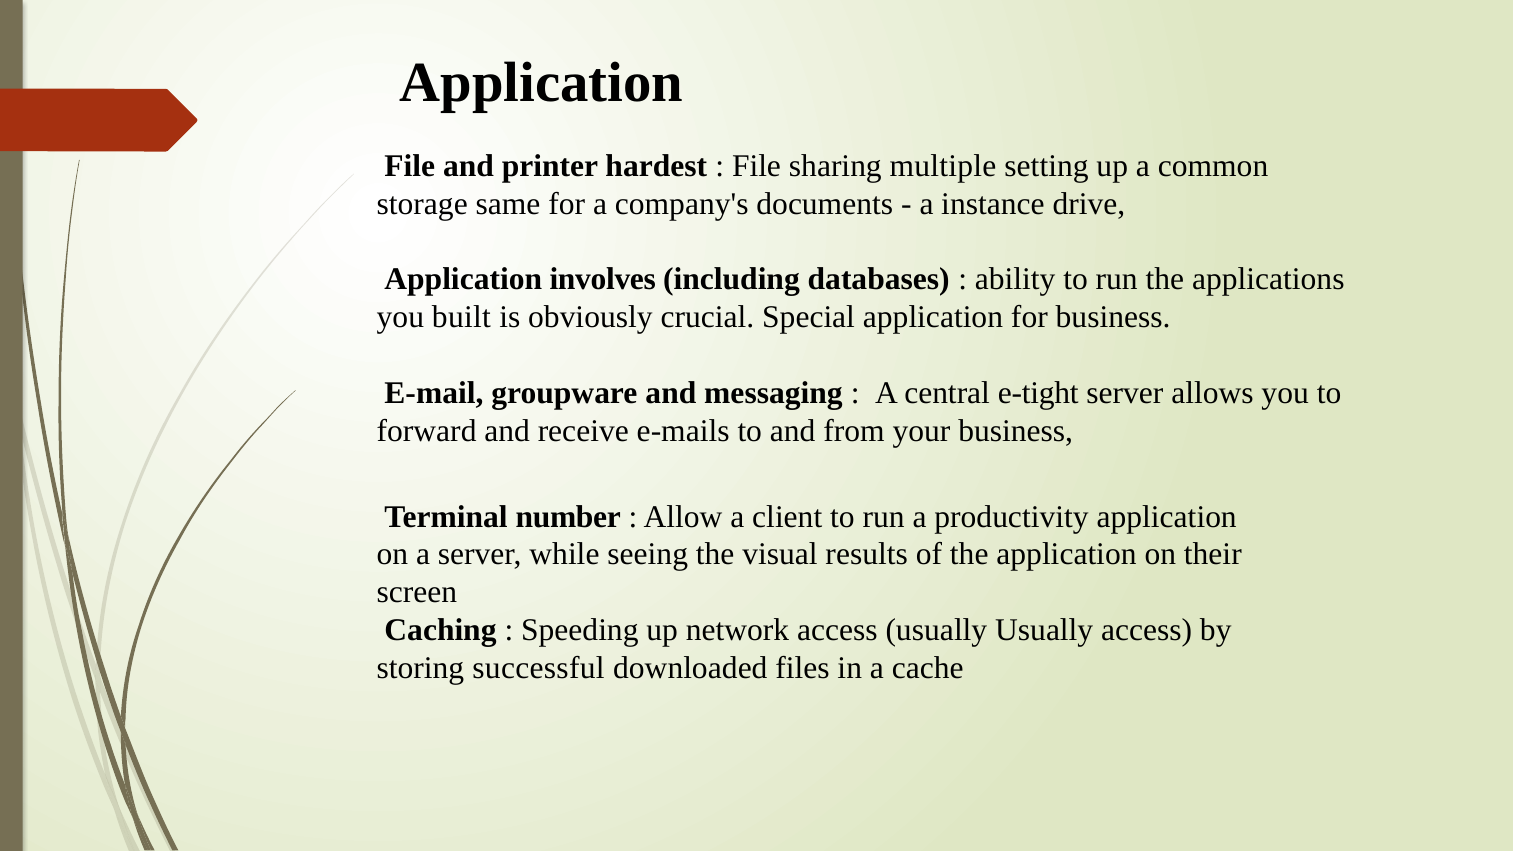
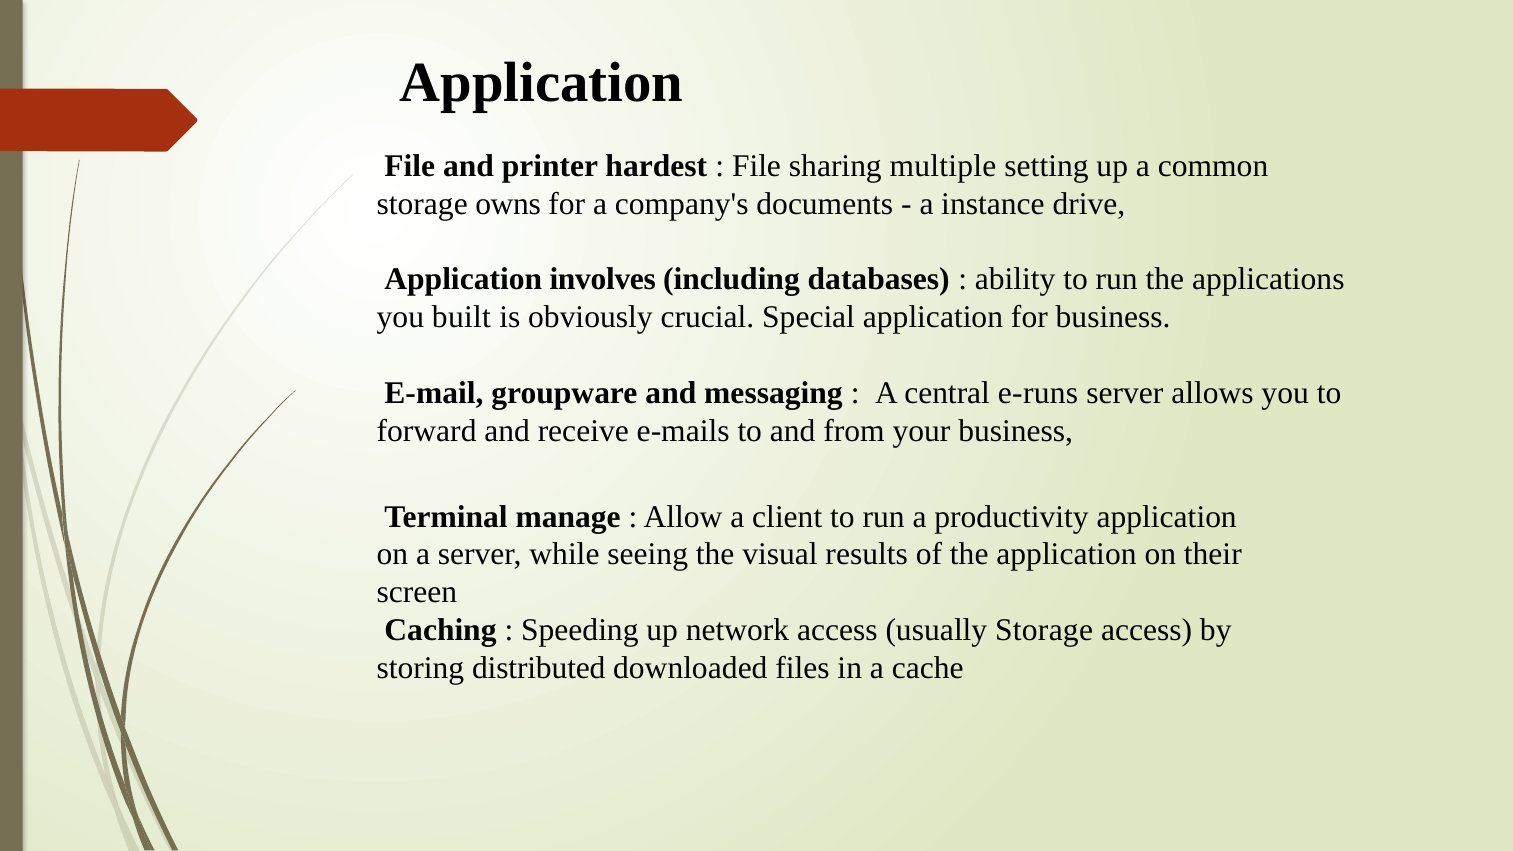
same: same -> owns (508, 204)
e-tight: e-tight -> e-runs (1038, 393)
number: number -> manage (568, 517)
usually Usually: Usually -> Storage (1044, 630)
successful: successful -> distributed (539, 668)
